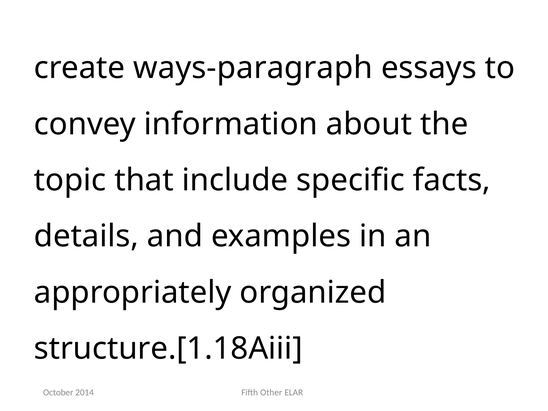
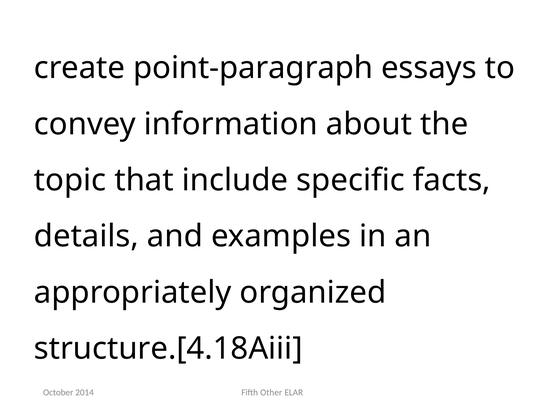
ways-paragraph: ways-paragraph -> point-paragraph (253, 68)
structure.[1.18Aiii: structure.[1.18Aiii -> structure.[4.18Aiii (168, 349)
